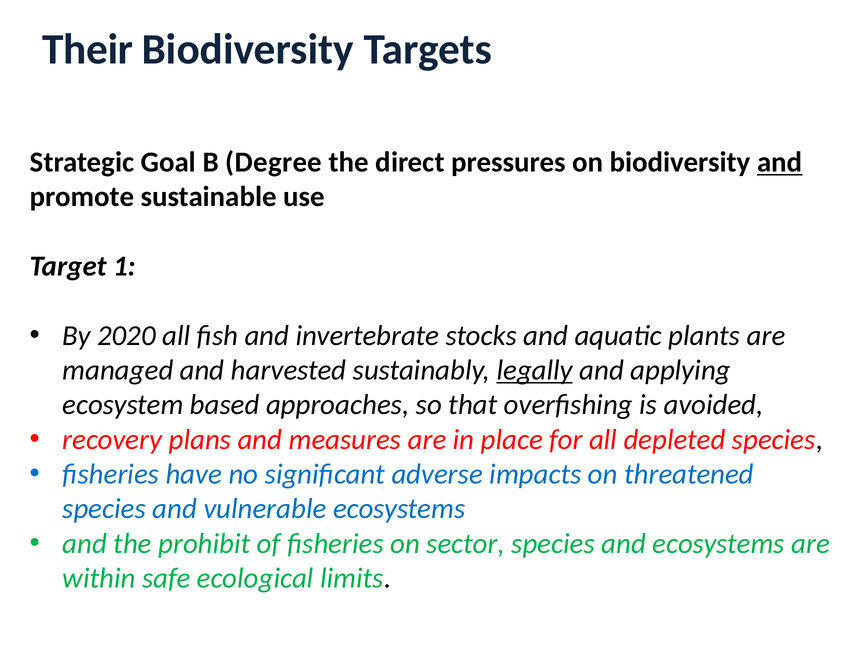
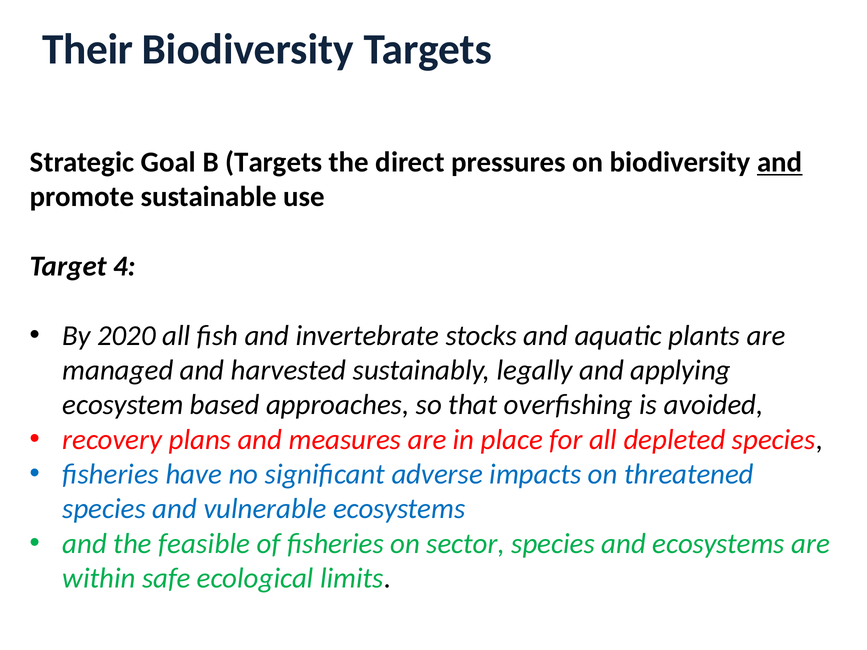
B Degree: Degree -> Targets (274, 162)
1: 1 -> 4 (124, 266)
legally underline: present -> none (535, 370)
prohibit: prohibit -> feasible (204, 544)
